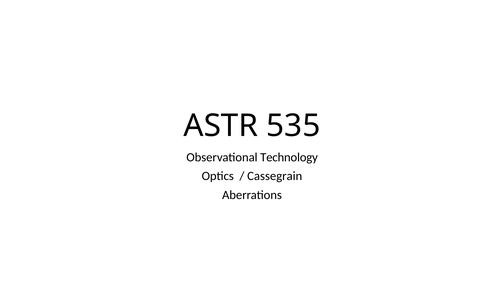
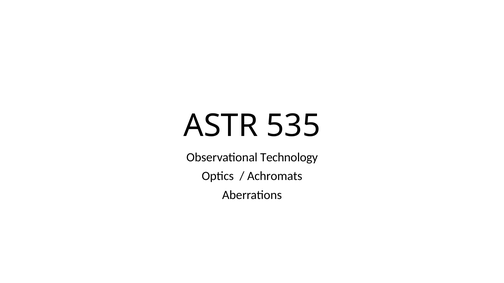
Cassegrain: Cassegrain -> Achromats (275, 176)
